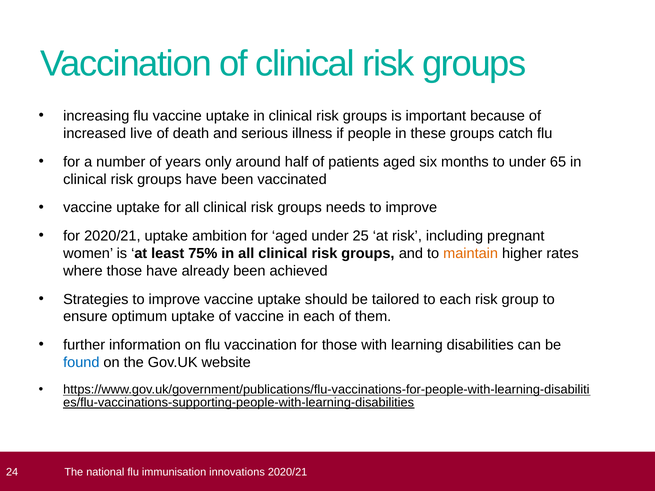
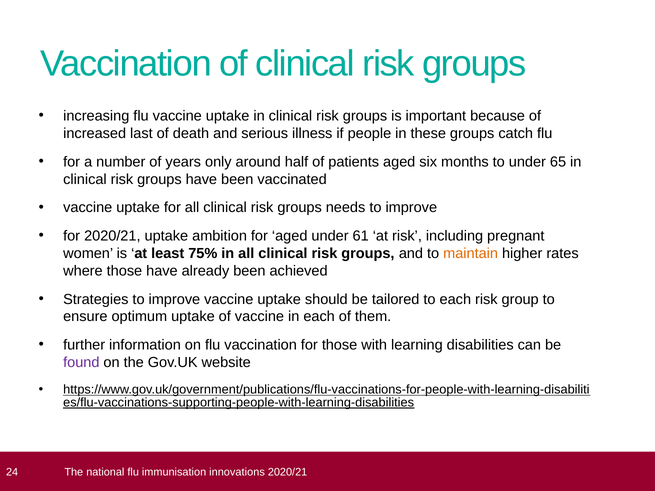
live: live -> last (141, 134)
25: 25 -> 61 (361, 236)
found colour: blue -> purple (81, 363)
